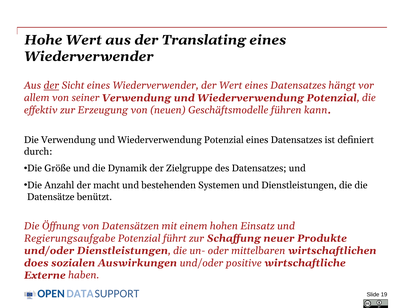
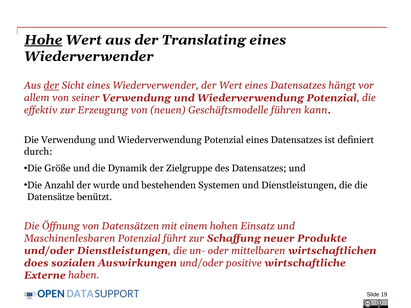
Hohe underline: none -> present (43, 40)
macht: macht -> wurde (107, 185)
Regierungsaufgabe: Regierungsaufgabe -> Maschinenlesbaren (70, 239)
